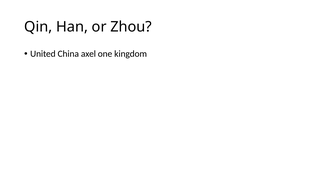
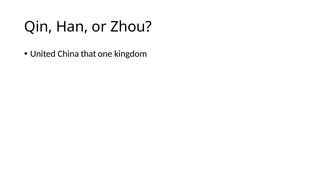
axel: axel -> that (88, 54)
